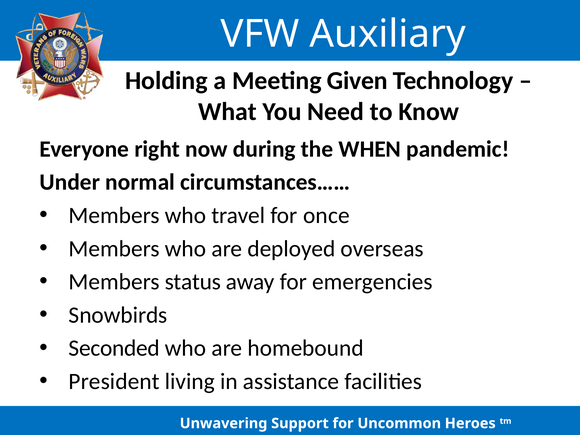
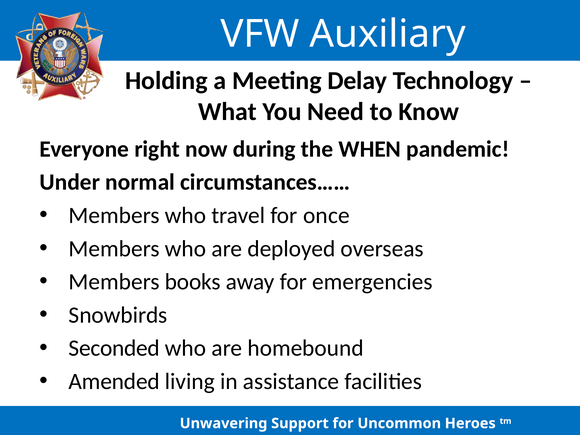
Given: Given -> Delay (357, 81)
status: status -> books (193, 282)
President: President -> Amended (114, 381)
